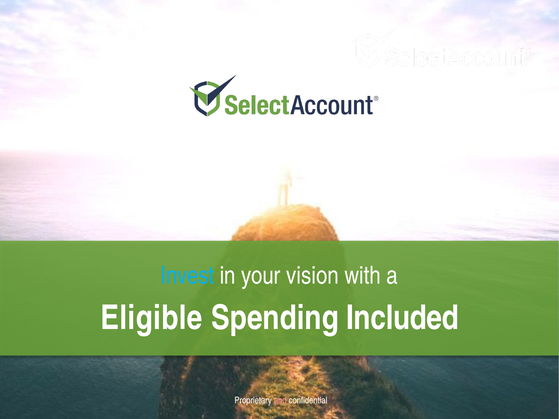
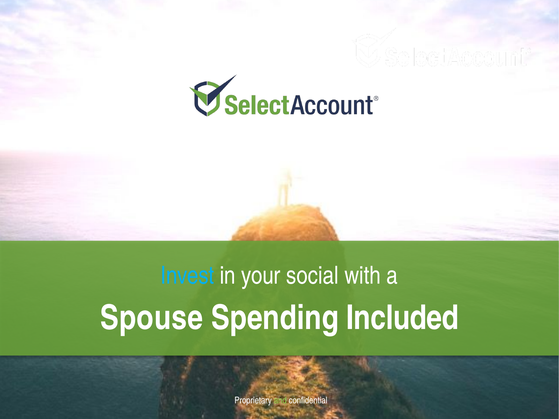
vision: vision -> social (312, 276)
Eligible: Eligible -> Spouse (152, 318)
and colour: pink -> light green (280, 401)
